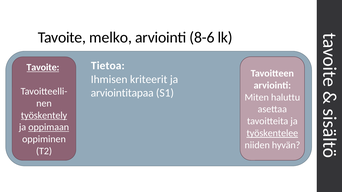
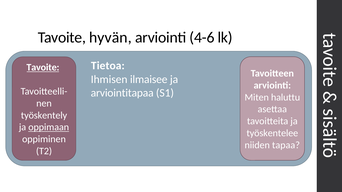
melko: melko -> hyvän (110, 38)
8-6: 8-6 -> 4-6 (202, 38)
kriteerit: kriteerit -> ilmaisee (149, 79)
työskentely underline: present -> none (44, 115)
työskentelee underline: present -> none (272, 133)
hyvän: hyvän -> tapaa (286, 145)
